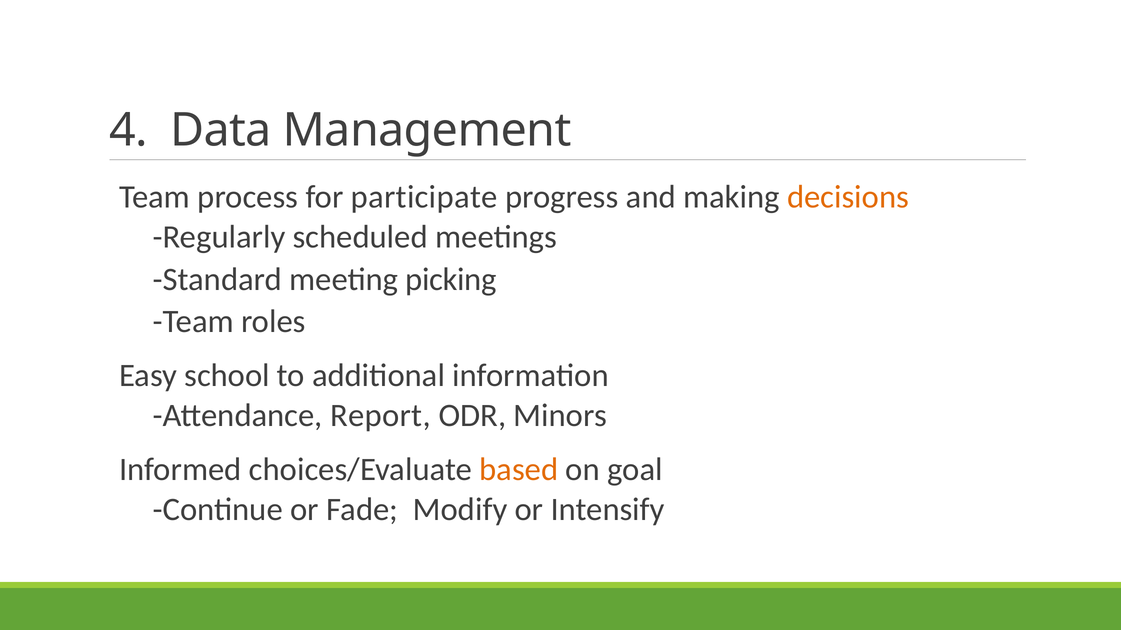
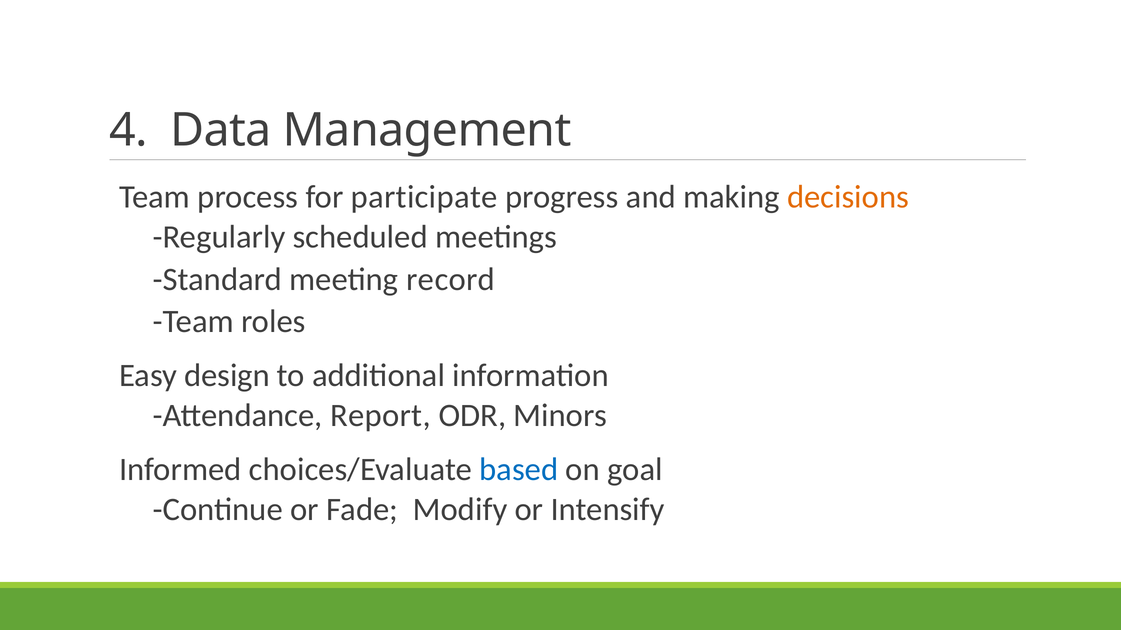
picking: picking -> record (451, 280)
school: school -> design (227, 376)
based colour: orange -> blue (519, 470)
